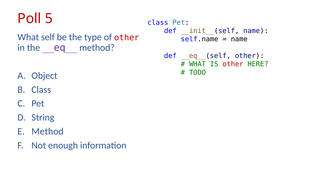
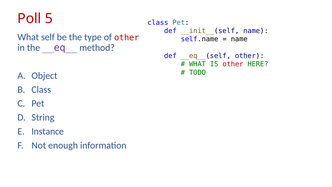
Method: Method -> Instance (48, 131)
